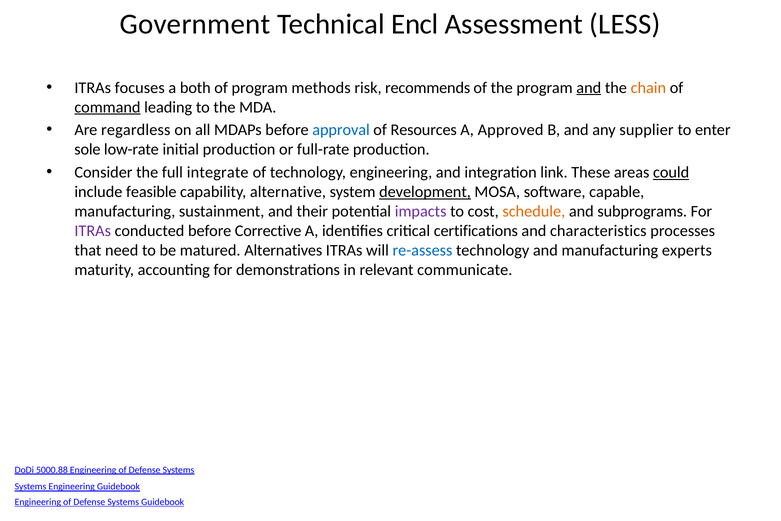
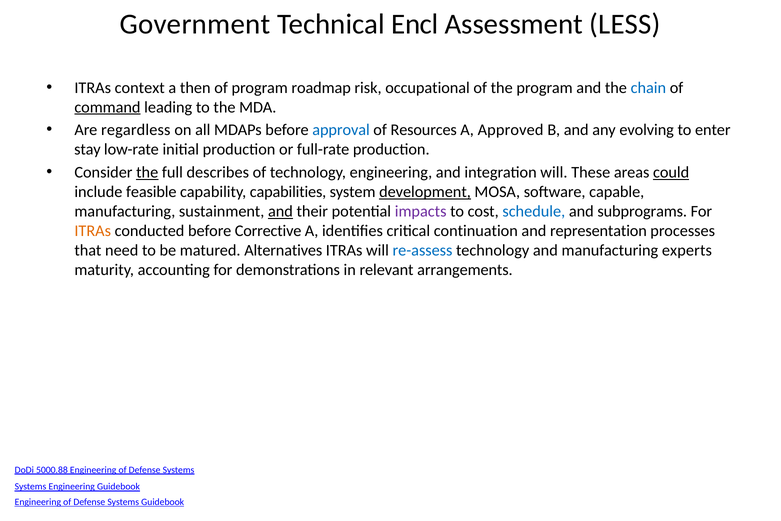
focuses: focuses -> context (140, 88)
both: both -> then (195, 88)
methods: methods -> roadmap (321, 88)
recommends: recommends -> occupational (428, 88)
and underline: present -> none (589, 88)
chain colour: orange -> blue (648, 88)
supplier: supplier -> evolving (647, 130)
sole: sole -> stay (87, 149)
the underline: none -> present (147, 172)
integrate: integrate -> describes (218, 172)
integration link: link -> will (554, 172)
alternative: alternative -> capabilities (288, 192)
and underline: none -> present (280, 211)
schedule colour: orange -> blue (534, 211)
ITRAs colour: purple -> orange (93, 231)
certifications: certifications -> continuation (476, 231)
characteristics: characteristics -> representation (598, 231)
communicate: communicate -> arrangements (465, 270)
